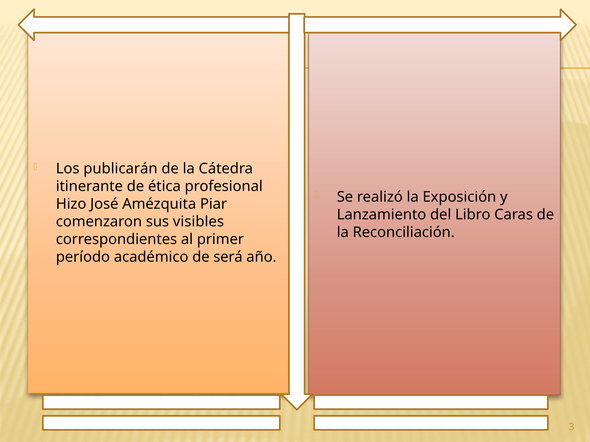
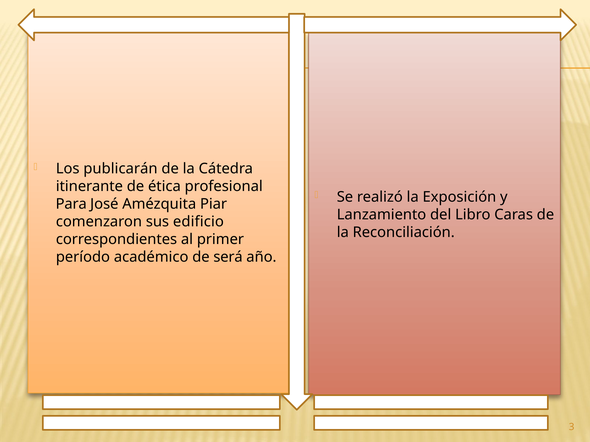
Hizo: Hizo -> Para (71, 204)
visibles: visibles -> edificio (198, 222)
